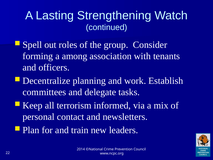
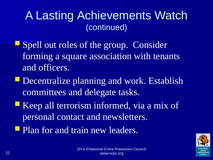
Strengthening: Strengthening -> Achievements (114, 16)
among: among -> square (75, 56)
